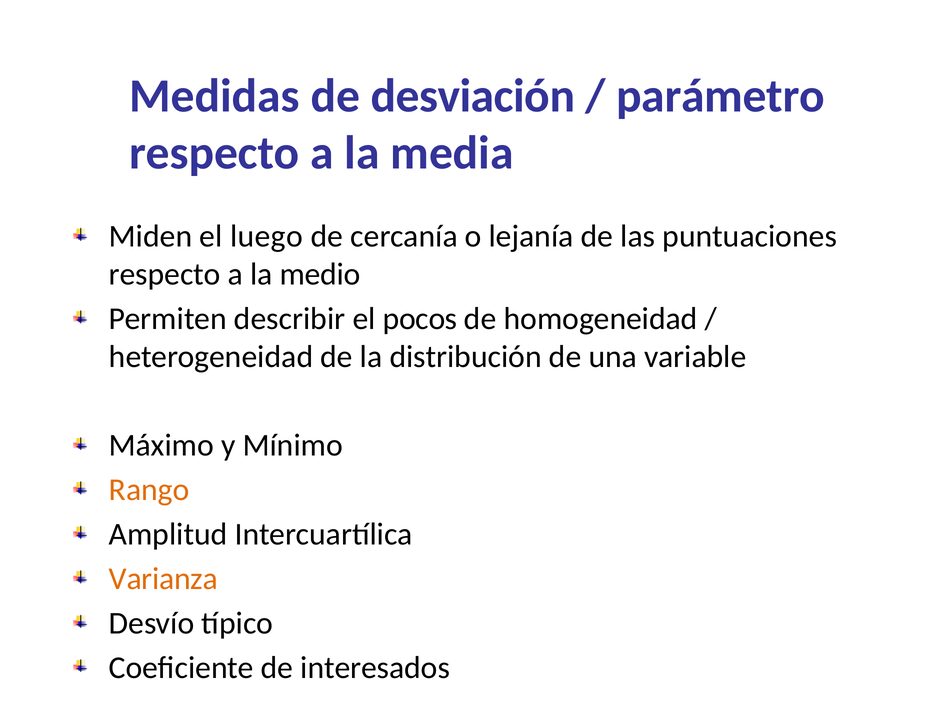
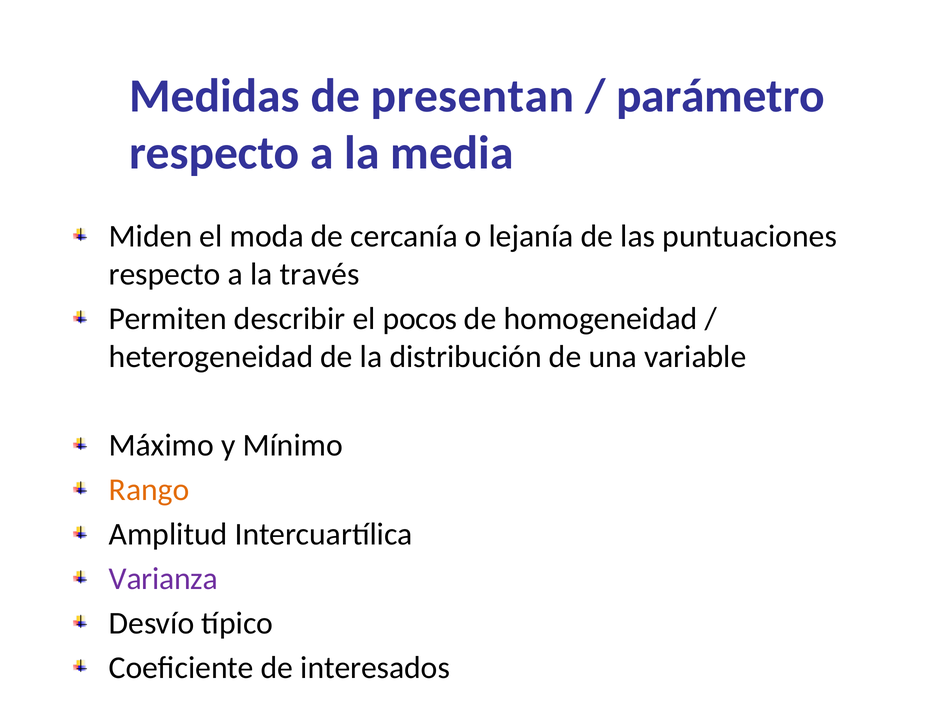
desviación: desviación -> presentan (472, 96)
luego: luego -> moda (267, 236)
medio: medio -> través (320, 274)
Varianza colour: orange -> purple (163, 579)
